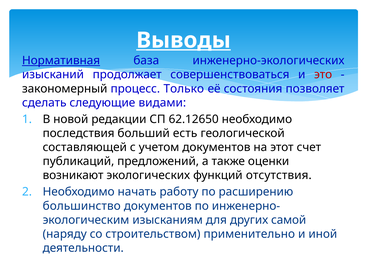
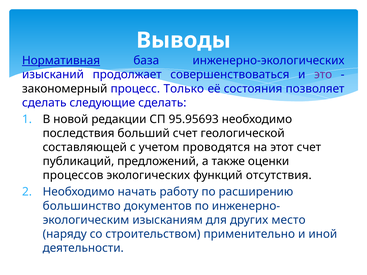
Выводы underline: present -> none (183, 40)
это colour: red -> purple (323, 75)
следующие видами: видами -> сделать (162, 103)
62.12650: 62.12650 -> 95.95693 (194, 119)
больший есть: есть -> счет (185, 133)
учетом документов: документов -> проводятся (216, 147)
возникают: возникают -> процессов (73, 176)
самой: самой -> место (289, 220)
